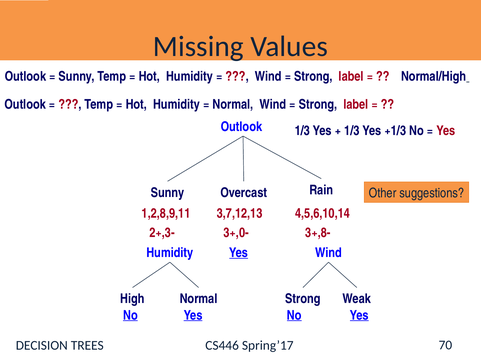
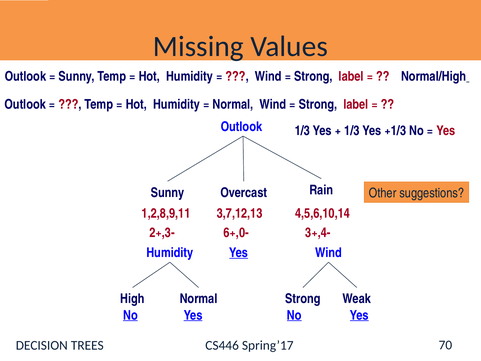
3+,0-: 3+,0- -> 6+,0- (236, 233)
3+,8-: 3+,8- -> 3+,4- (318, 233)
